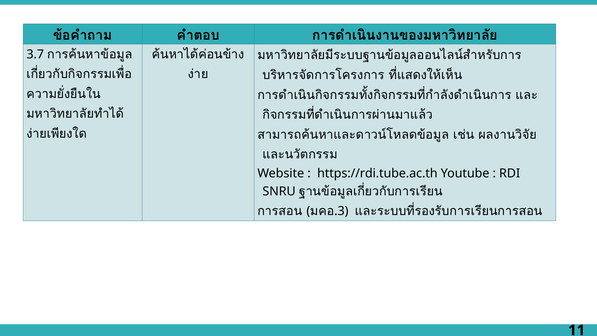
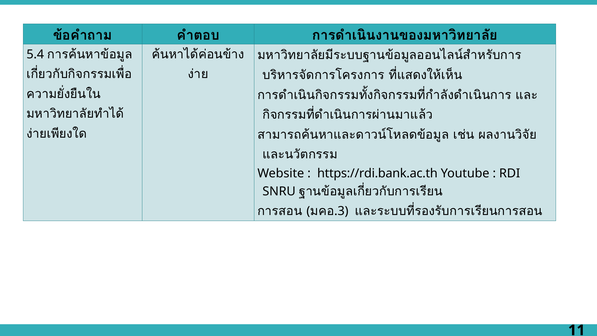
3.7: 3.7 -> 5.4 (35, 54)
https://rdi.tube.ac.th: https://rdi.tube.ac.th -> https://rdi.bank.ac.th (377, 173)
